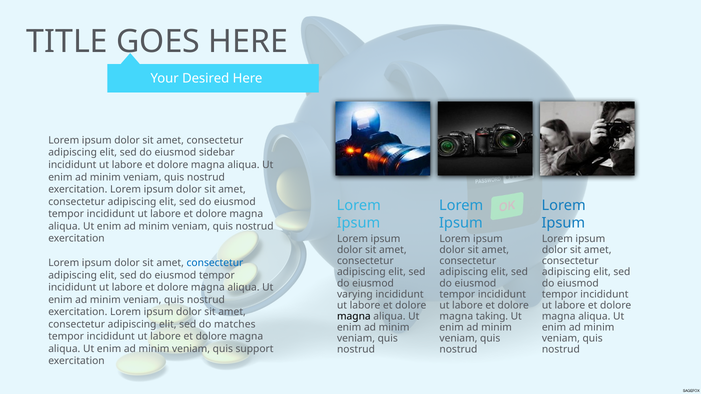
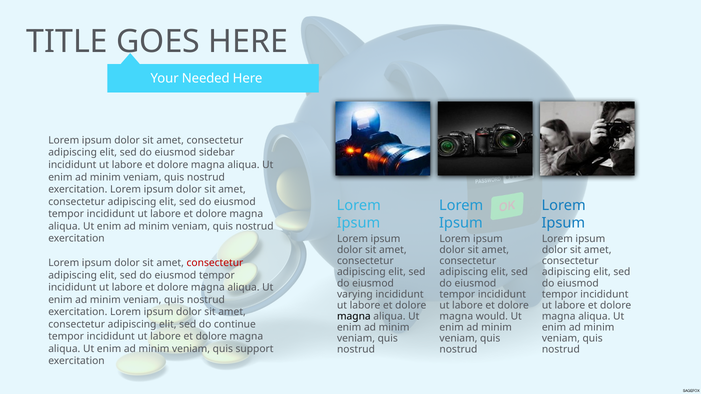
Desired: Desired -> Needed (206, 78)
consectetur colour: blue -> red (215, 263)
taking: taking -> would (492, 317)
matches: matches -> continue (235, 325)
